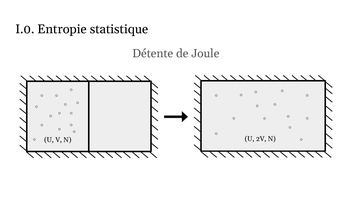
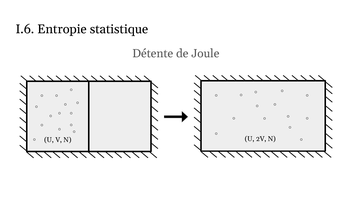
I.0: I.0 -> I.6 (25, 29)
